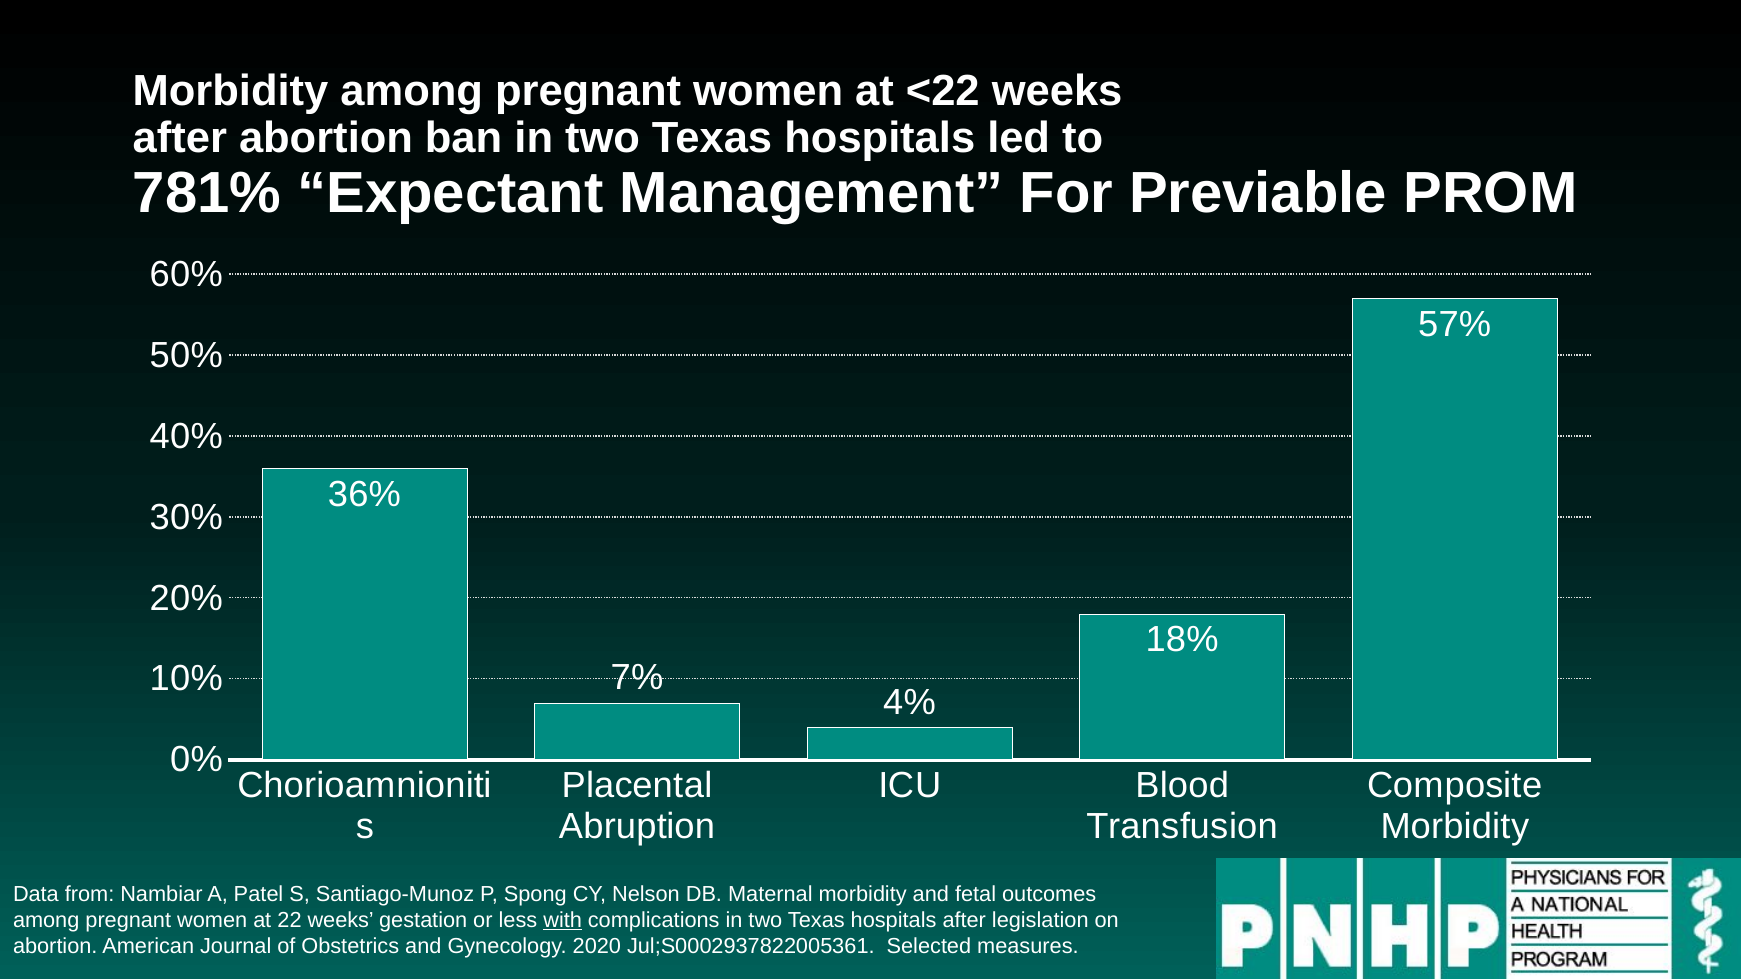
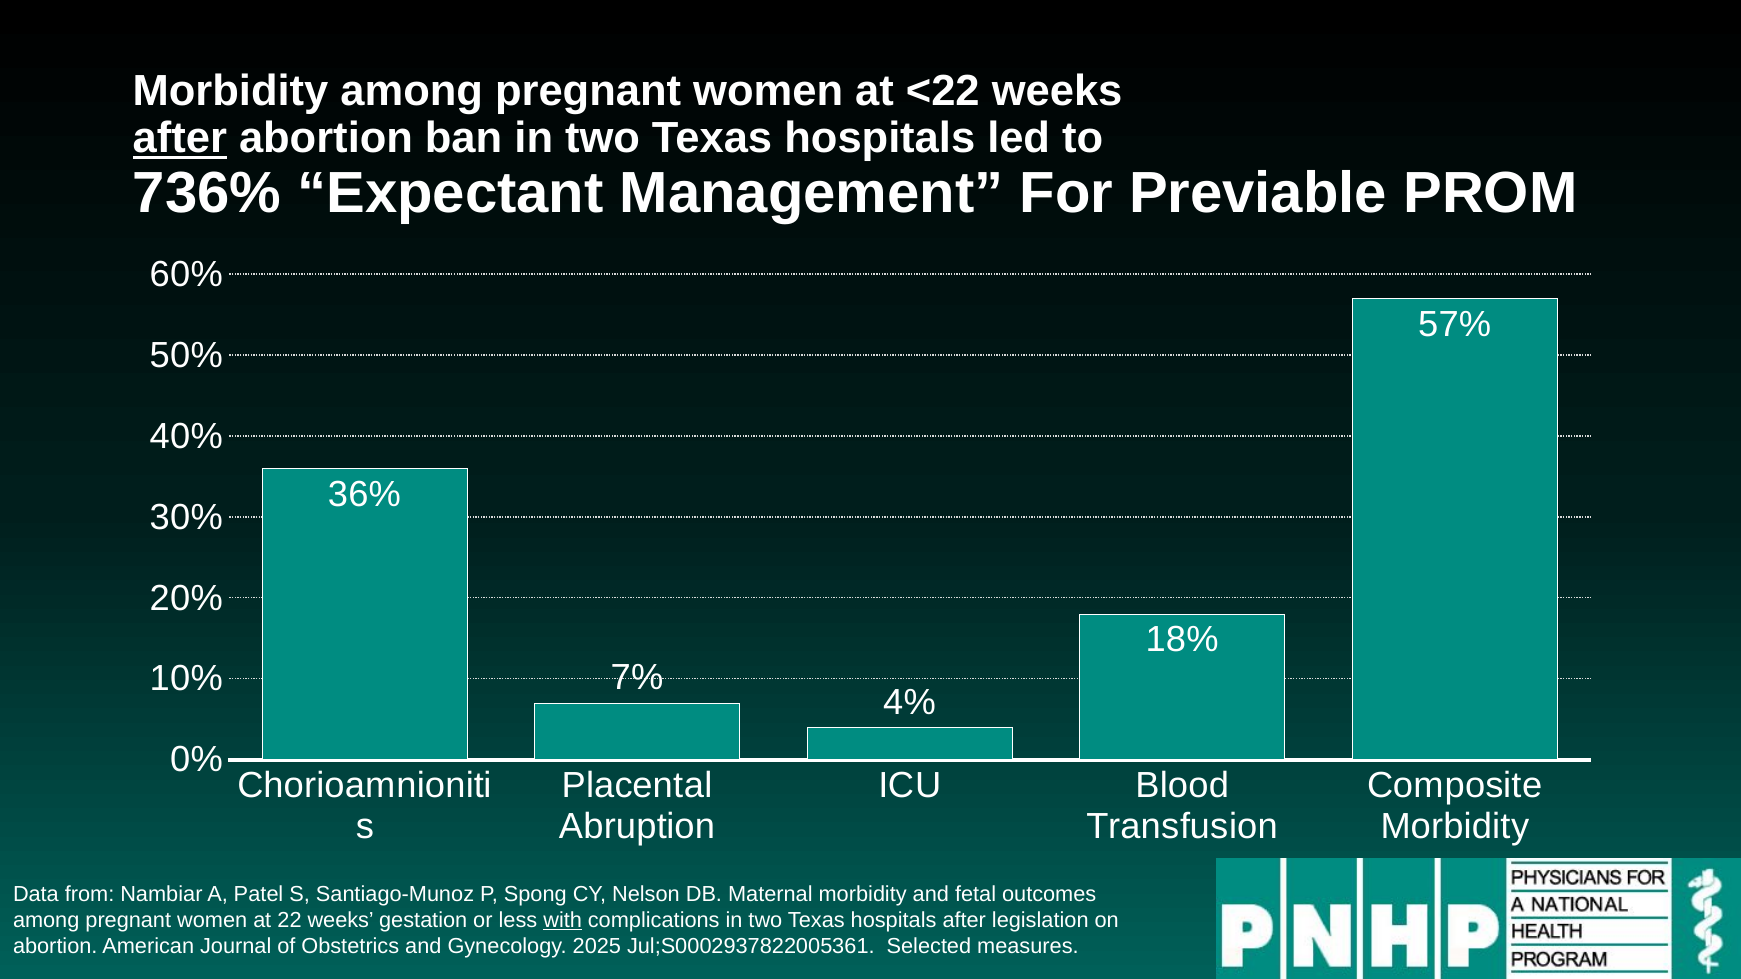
after underline: none -> present (180, 139)
781%: 781% -> 736% (207, 193)
2020: 2020 -> 2025 (597, 947)
